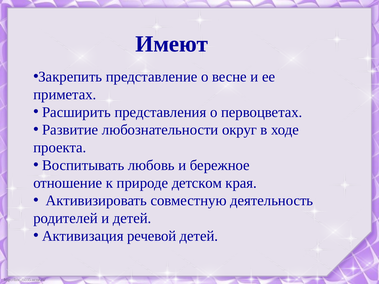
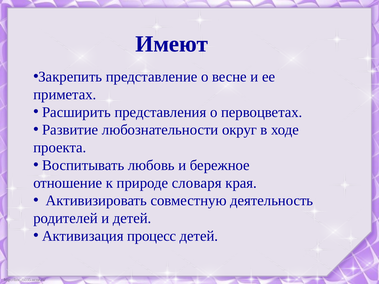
детском: детском -> словаря (197, 183)
речевой: речевой -> процесс (152, 236)
